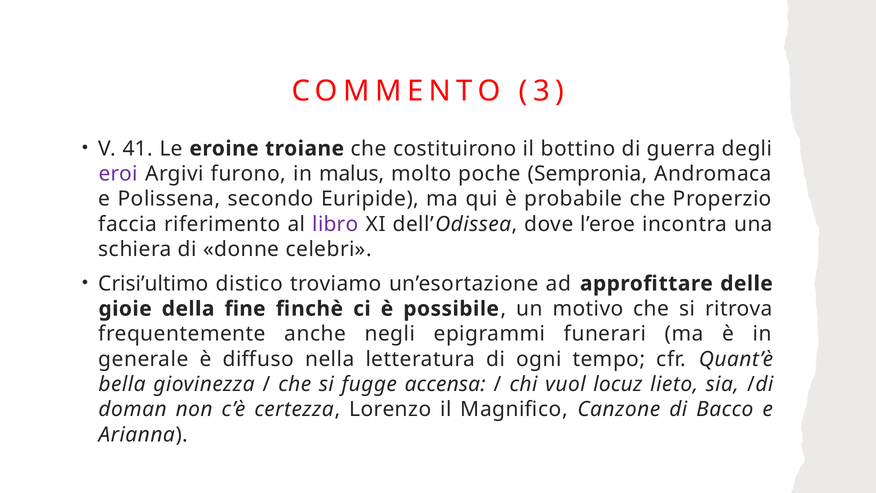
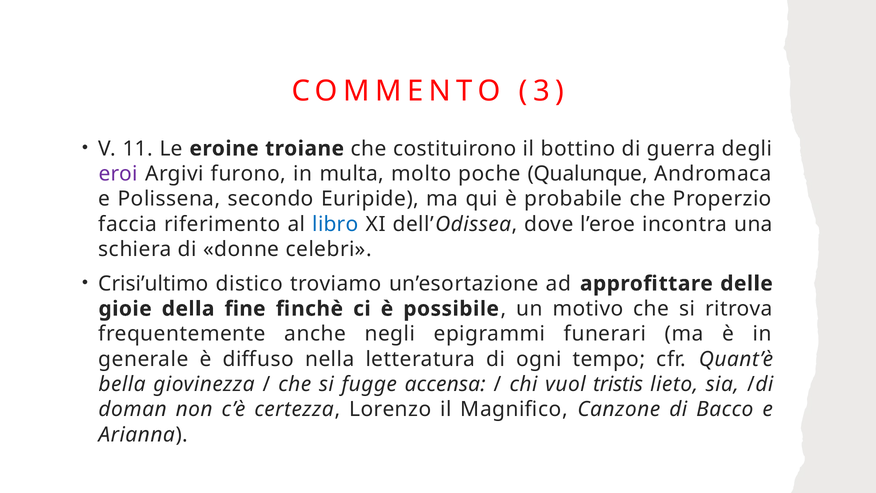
41: 41 -> 11 (138, 149)
malus: malus -> multa (352, 174)
Sempronia: Sempronia -> Qualunque (588, 174)
libro colour: purple -> blue (335, 224)
locuz: locuz -> tristis (618, 384)
